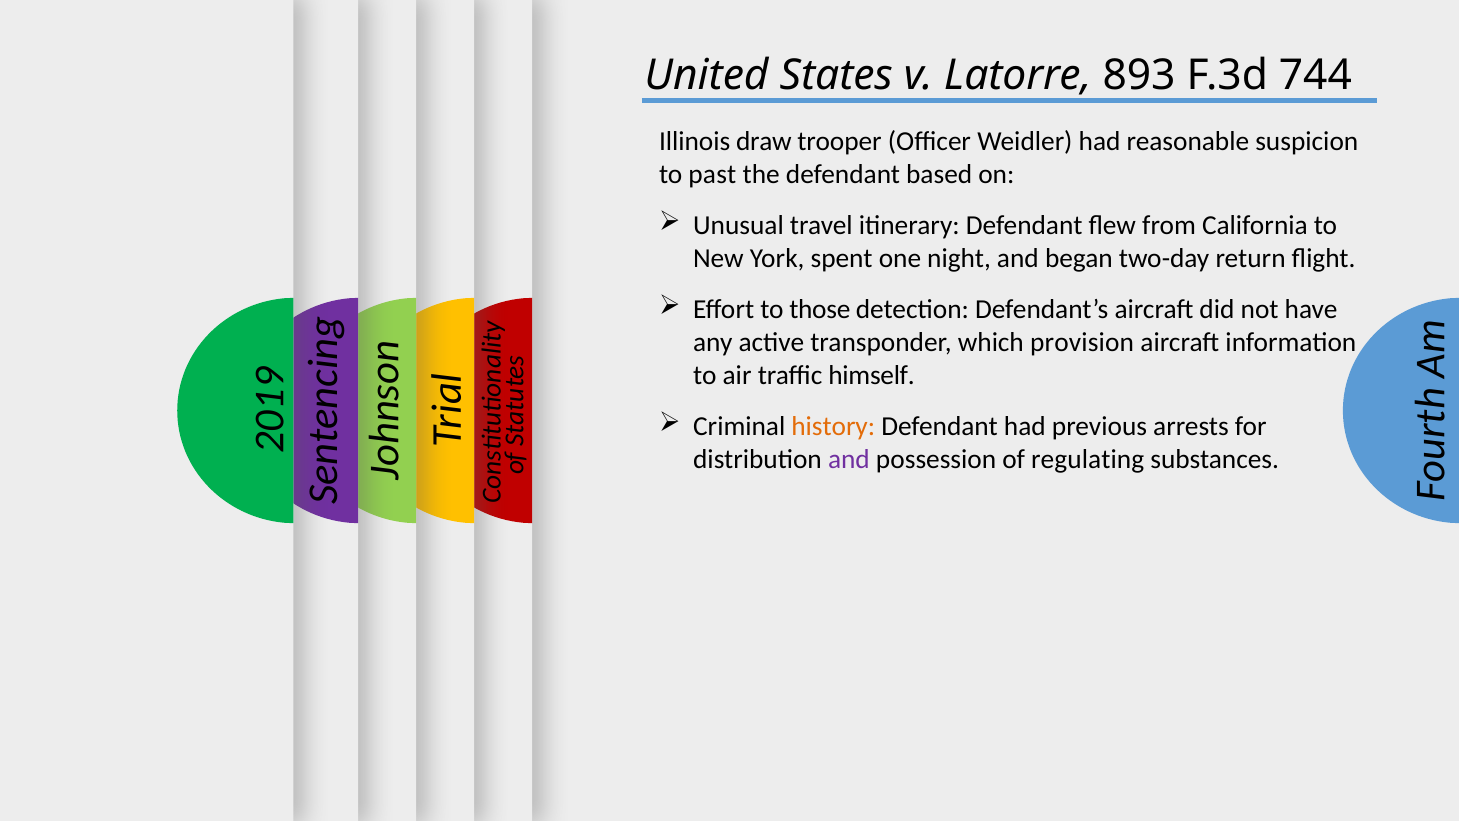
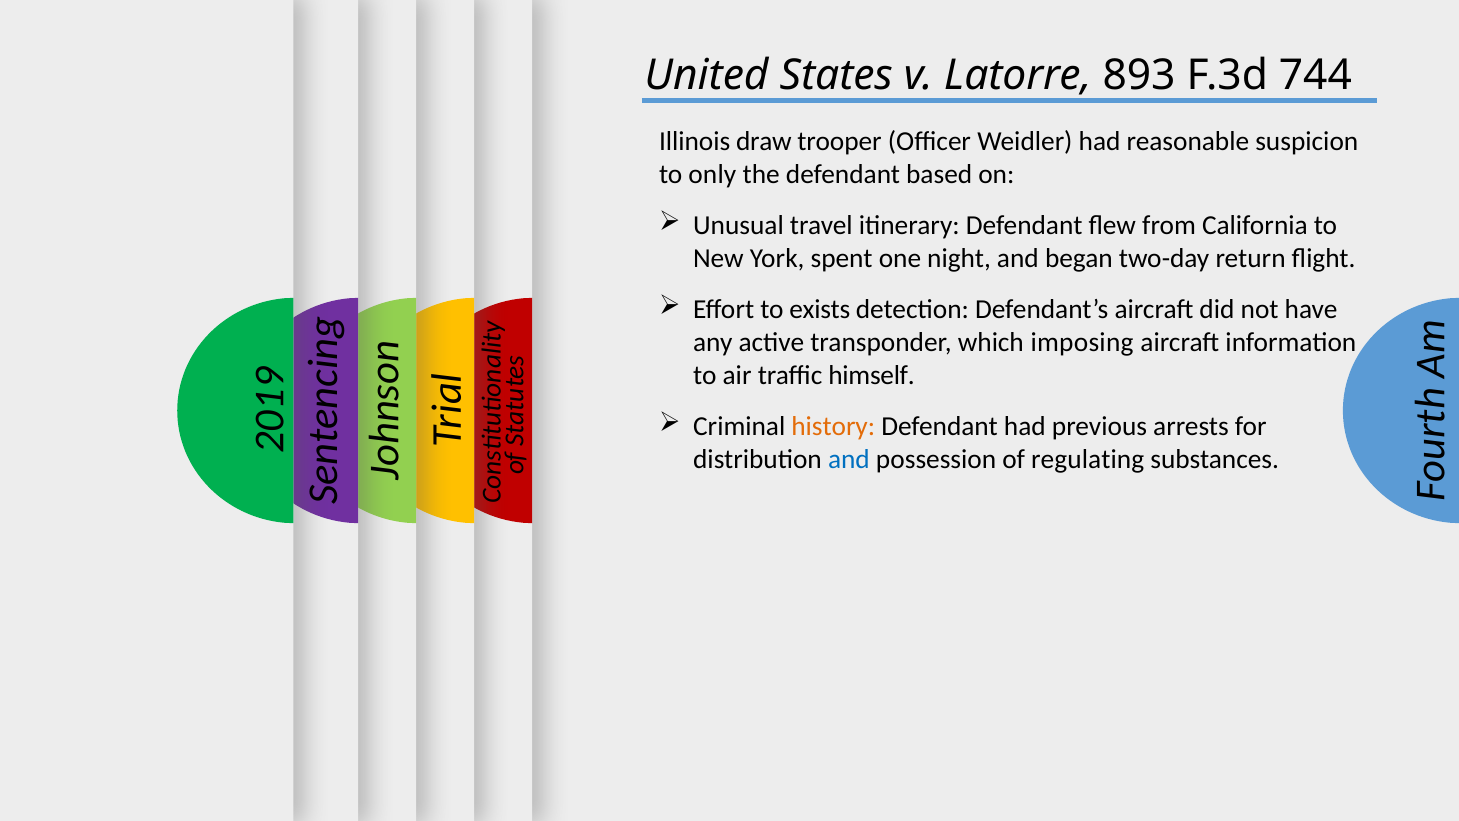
past: past -> only (712, 175)
those: those -> exists (820, 310)
provision: provision -> imposing (1082, 342)
and colour: purple -> blue (849, 459)
